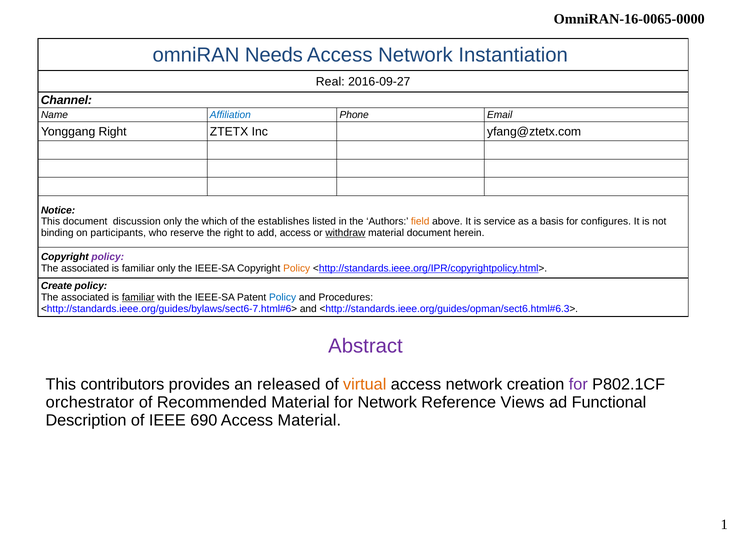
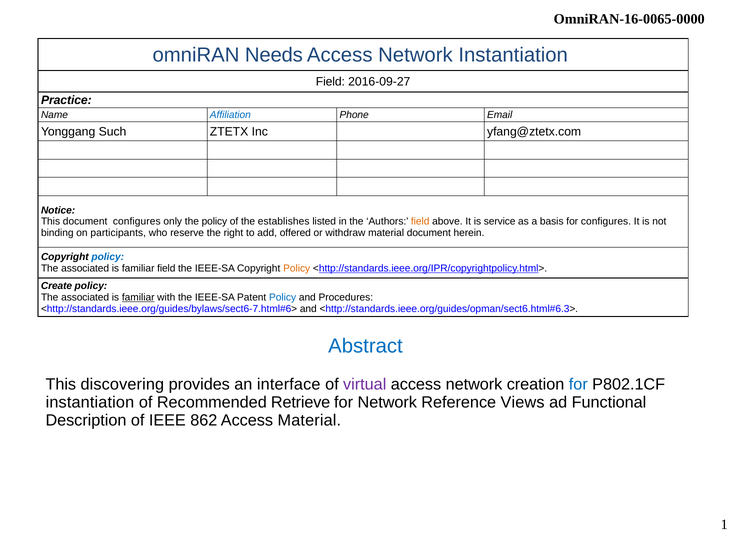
Real: Real -> Field (330, 82)
Channel: Channel -> Practice (66, 100)
Yonggang Right: Right -> Such (113, 132)
document discussion: discussion -> configures (137, 222)
the which: which -> policy (214, 222)
add access: access -> offered (295, 233)
withdraw underline: present -> none (345, 233)
policy colour: purple -> blue (108, 257)
familiar only: only -> field (166, 269)
Abstract colour: purple -> blue (365, 346)
contributors: contributors -> discovering (122, 384)
released: released -> interface (289, 384)
virtual colour: orange -> purple (365, 384)
for colour: purple -> blue (578, 384)
orchestrator: orchestrator -> instantiation (90, 403)
Recommended Material: Material -> Retrieve (301, 403)
690: 690 -> 862 (204, 421)
